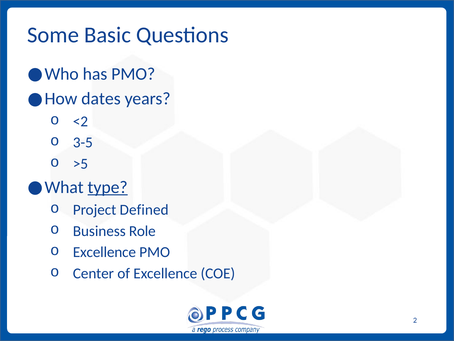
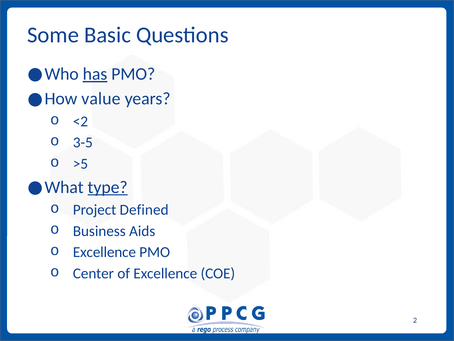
has underline: none -> present (95, 74)
dates: dates -> value (101, 99)
Role: Role -> Aids (142, 231)
